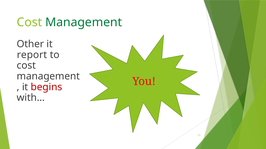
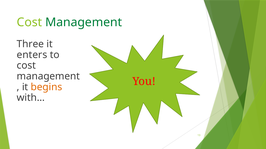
Other: Other -> Three (30, 44)
report: report -> enters (32, 55)
begins colour: red -> orange (46, 87)
